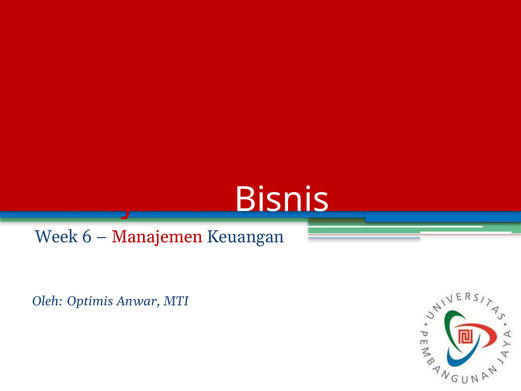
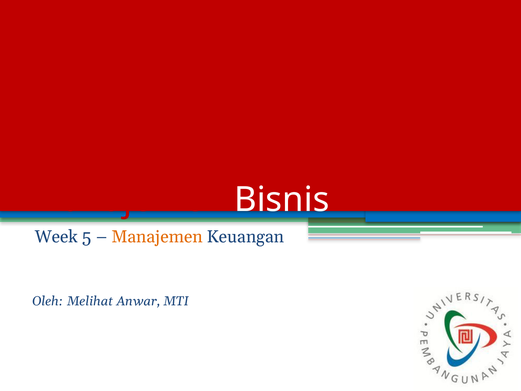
6: 6 -> 5 (87, 237)
Manajemen colour: red -> orange (157, 237)
Optimis: Optimis -> Melihat (90, 301)
